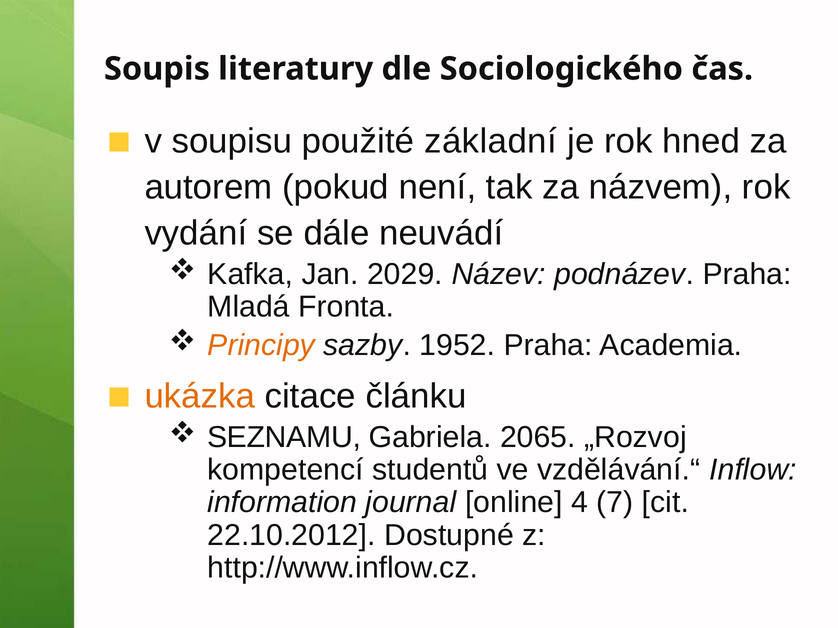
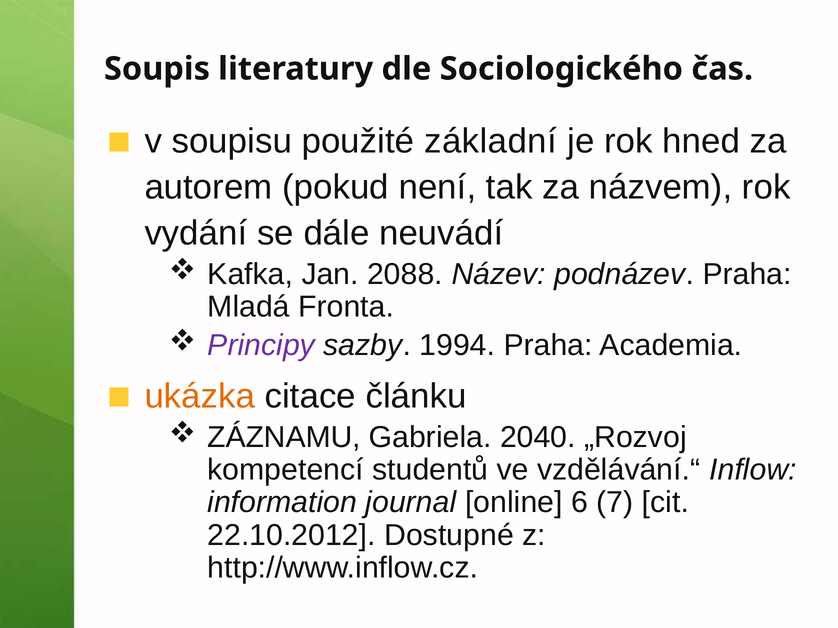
2029: 2029 -> 2088 (405, 274)
Principy colour: orange -> purple (261, 346)
1952: 1952 -> 1994 (457, 346)
SEZNAMU: SEZNAMU -> ZÁZNAMU (284, 437)
2065: 2065 -> 2040 (538, 437)
4: 4 -> 6 (579, 503)
